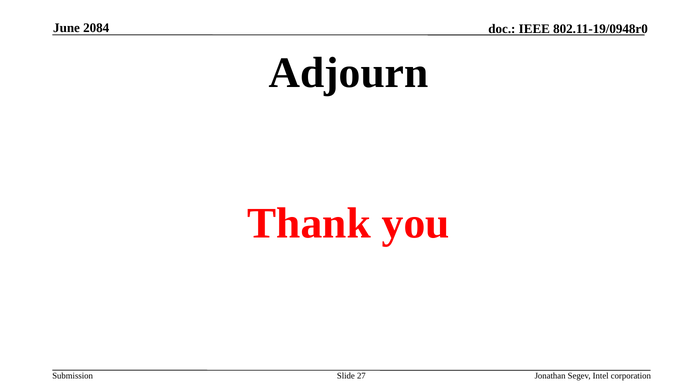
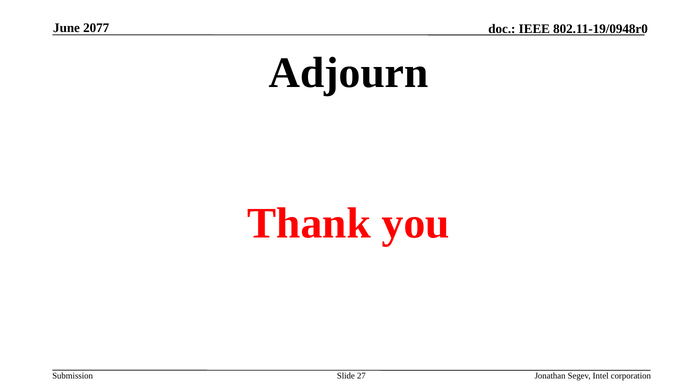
2084: 2084 -> 2077 (96, 28)
